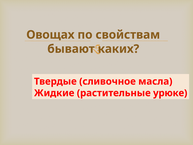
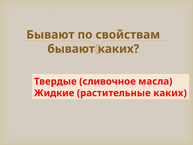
Овощах: Овощах -> Бывают (50, 35)
растительные урюке: урюке -> каких (170, 93)
